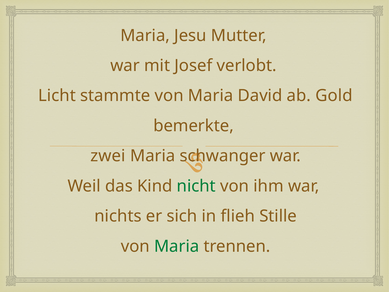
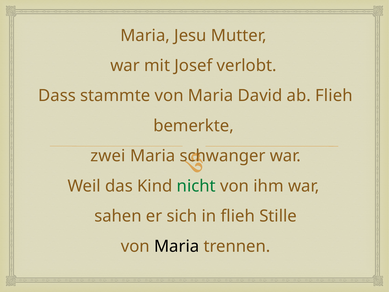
Licht: Licht -> Dass (57, 96)
ab Gold: Gold -> Flieh (334, 96)
nichts: nichts -> sahen (118, 216)
Maria colour: green -> black (177, 246)
